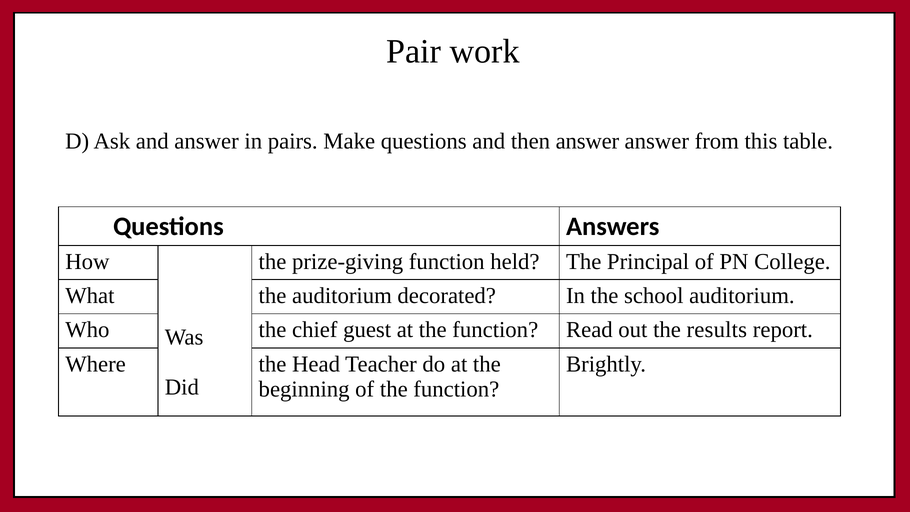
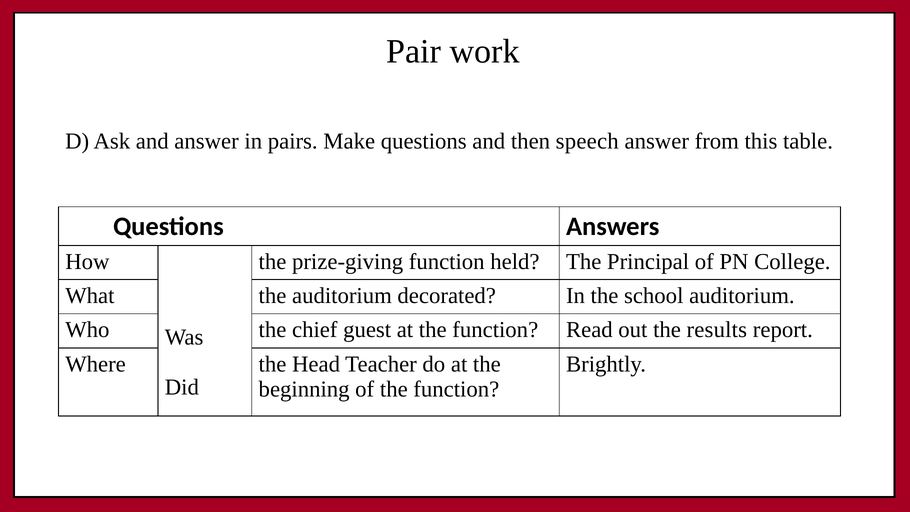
then answer: answer -> speech (587, 141)
